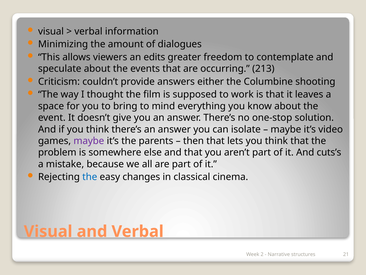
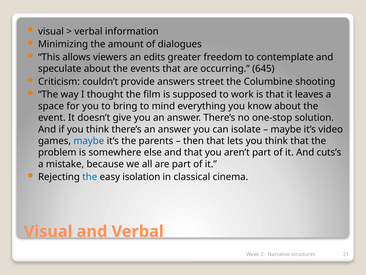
213: 213 -> 645 (263, 69)
either: either -> street (211, 81)
maybe colour: purple -> blue (89, 141)
changes: changes -> isolation (141, 177)
